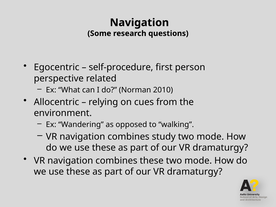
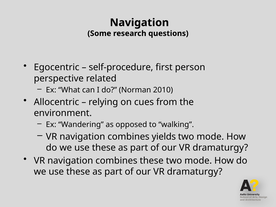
study: study -> yields (164, 137)
